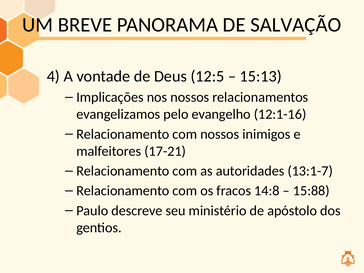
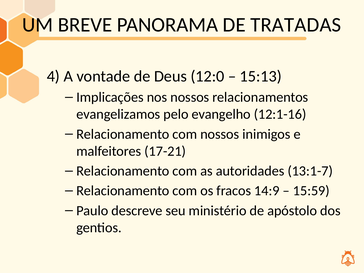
SALVAÇÃO: SALVAÇÃO -> TRATADAS (296, 25)
12:5: 12:5 -> 12:0 (207, 76)
14:8: 14:8 -> 14:9 (267, 191)
15:88: 15:88 -> 15:59 (311, 191)
